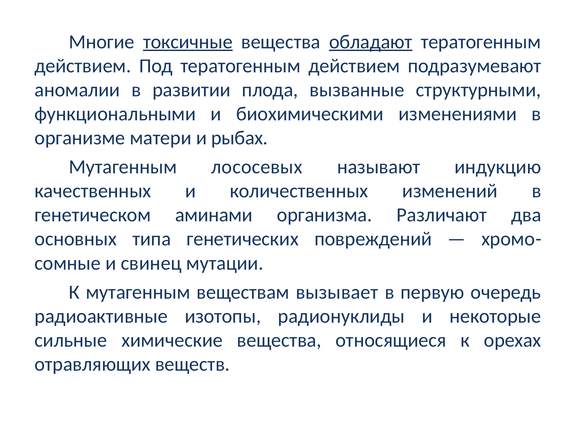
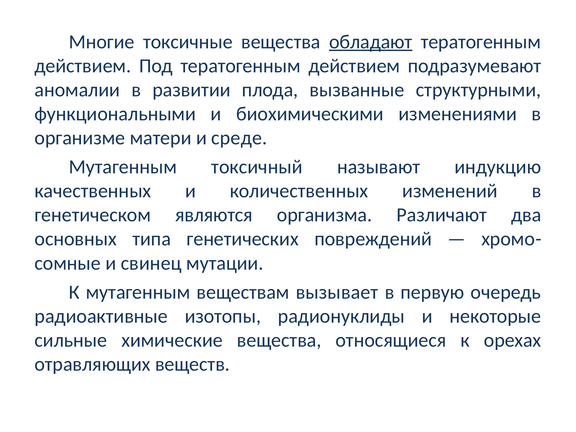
токсичные underline: present -> none (188, 42)
рыбах: рыбах -> среде (239, 138)
лососевых: лососевых -> токсичный (257, 167)
аминами: аминами -> являются (214, 215)
